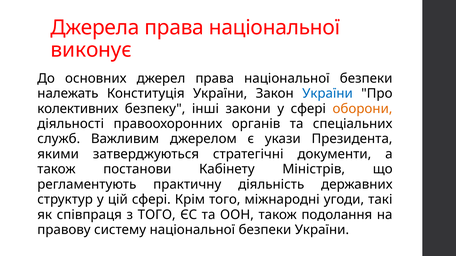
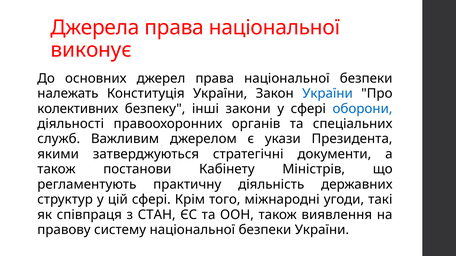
оборони colour: orange -> blue (362, 109)
з ТОГО: ТОГО -> СТАН (157, 215)
подолання: подолання -> виявлення (337, 215)
